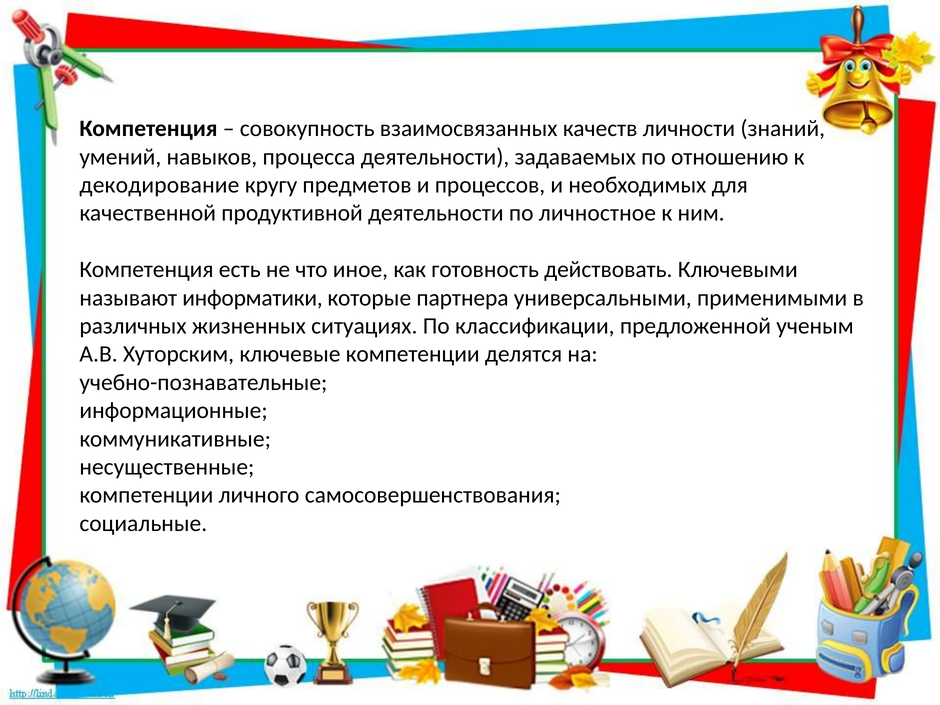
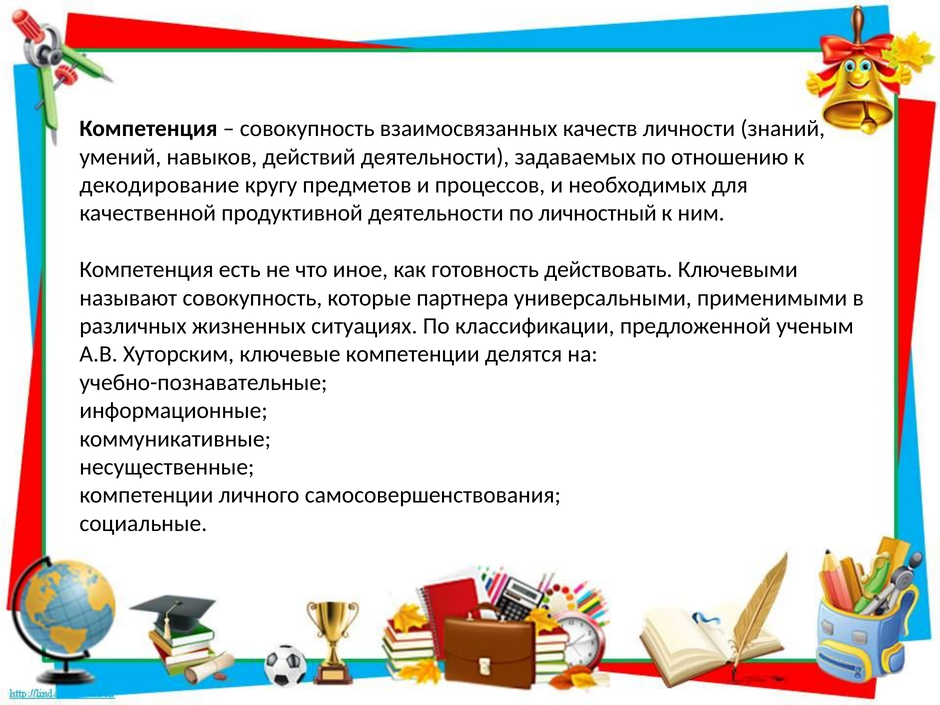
процесса: процесса -> действий (309, 157)
личностное: личностное -> личностный (598, 213)
называют информатики: информатики -> совокупность (252, 298)
